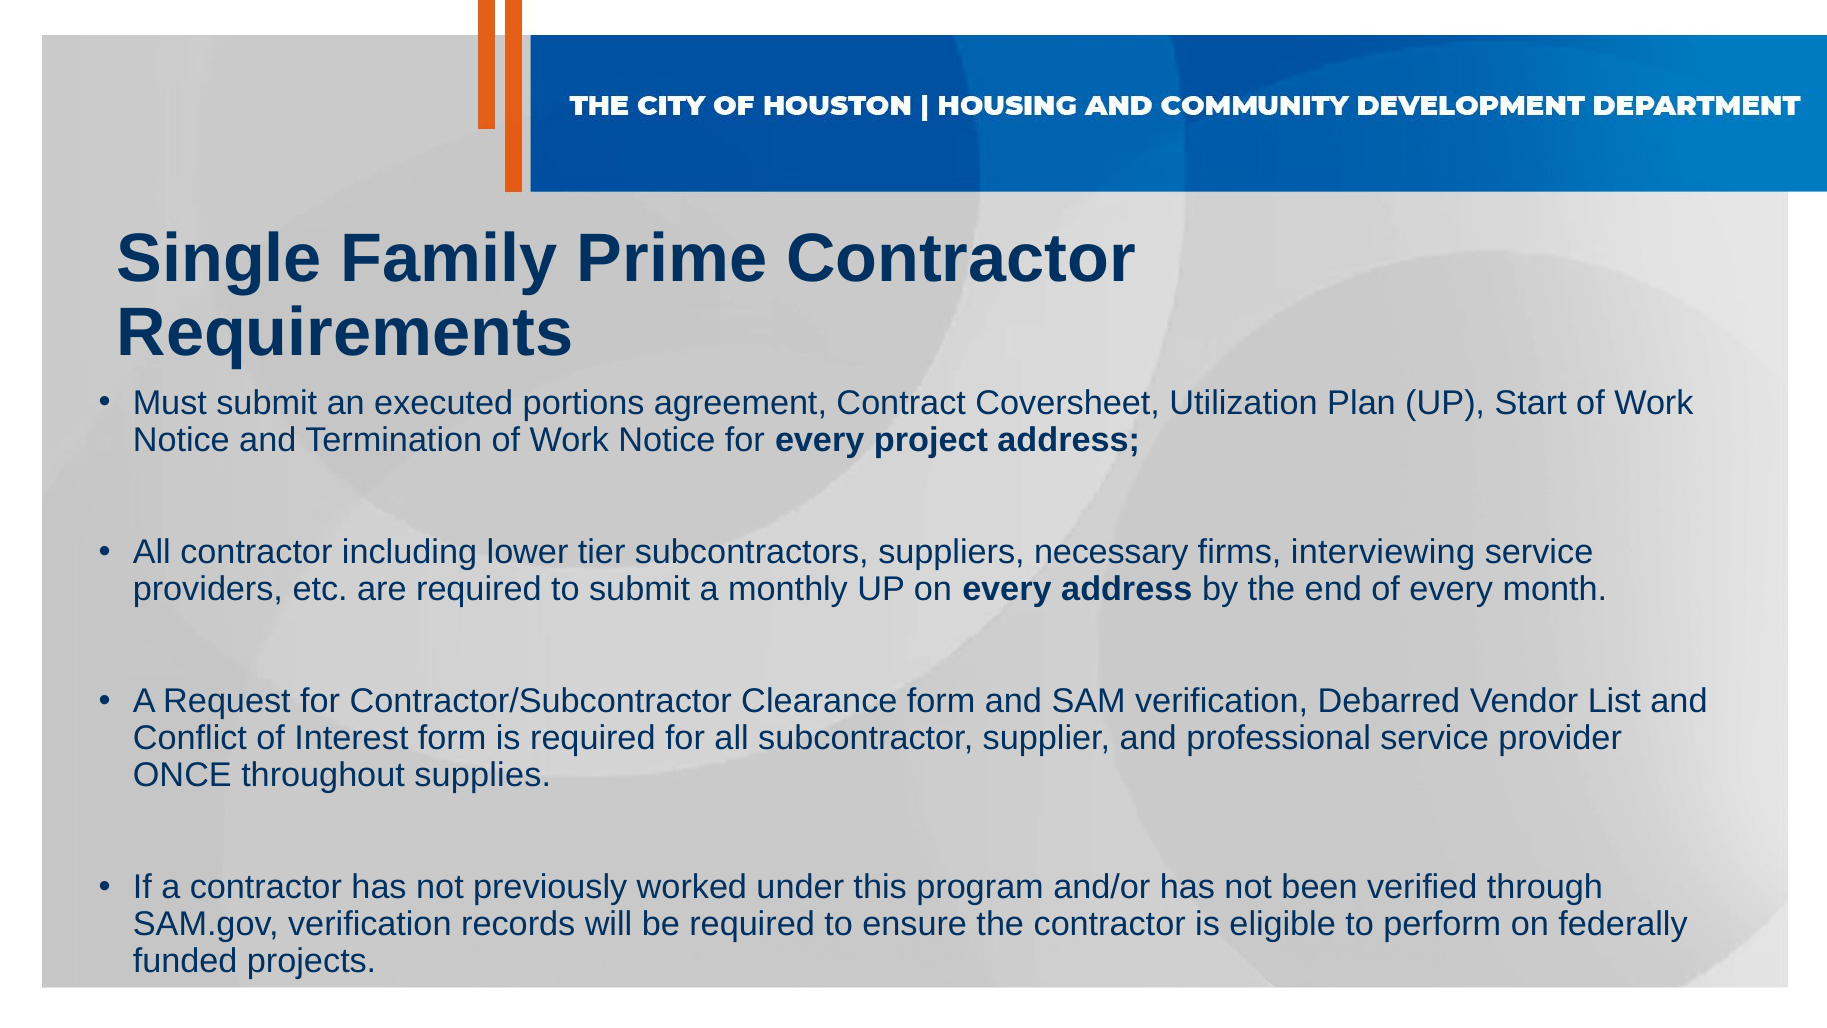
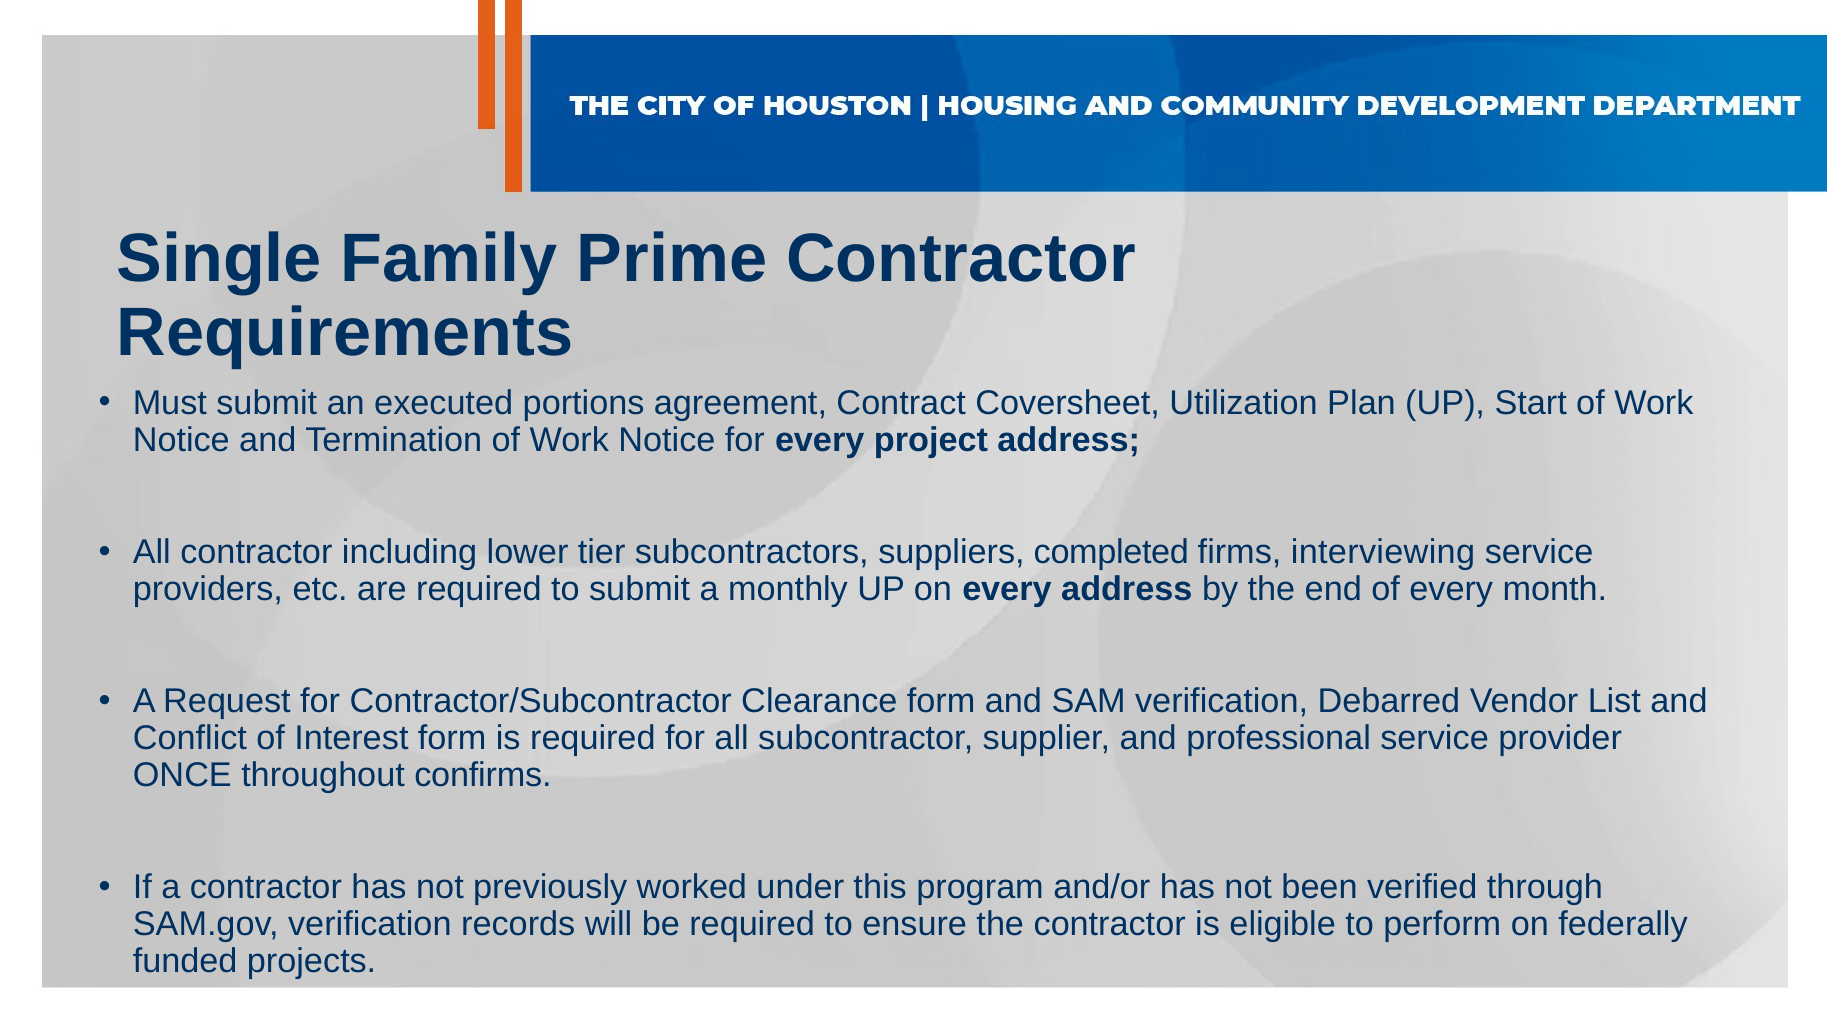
necessary: necessary -> completed (1111, 552)
supplies: supplies -> confirms (483, 775)
